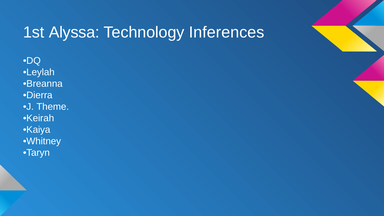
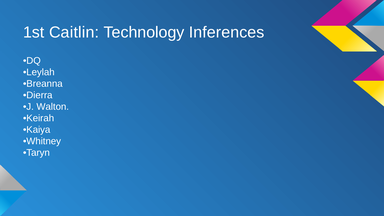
Alyssa: Alyssa -> Caitlin (74, 32)
Theme: Theme -> Walton (53, 107)
